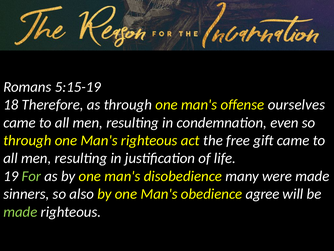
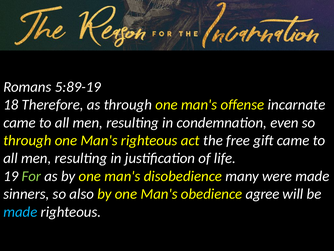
5:15-19: 5:15-19 -> 5:89-19 (78, 87)
ourselves: ourselves -> incarnate (296, 105)
made colour: light green -> light blue (20, 211)
